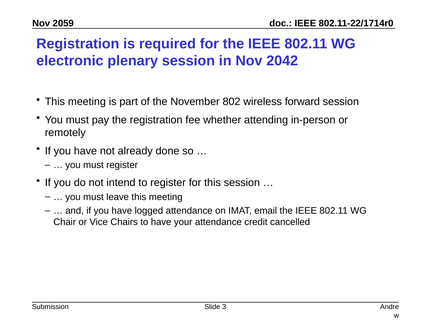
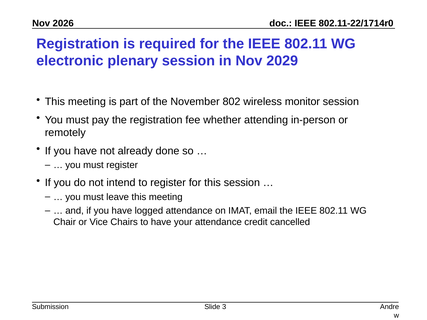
2059: 2059 -> 2026 (63, 23)
2042: 2042 -> 2029 (282, 61)
forward: forward -> monitor (302, 102)
